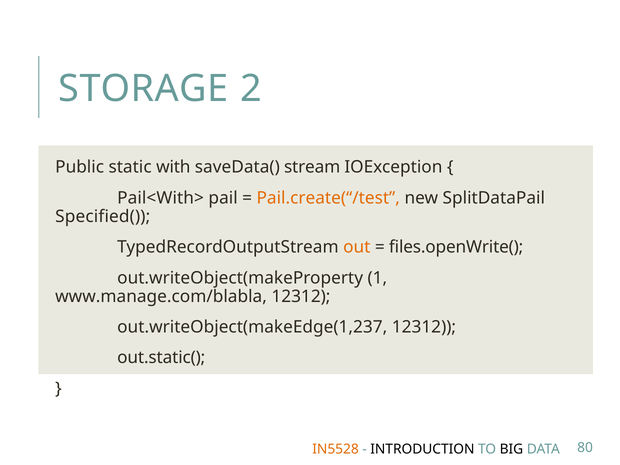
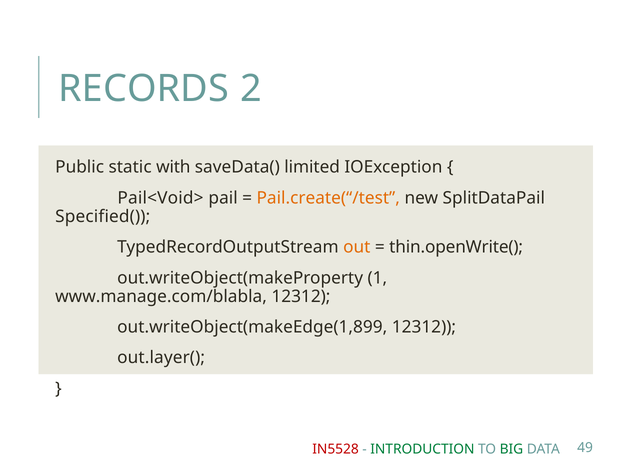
STORAGE: STORAGE -> RECORDS (144, 89)
stream: stream -> limited (312, 167)
Pail<With>: Pail<With> -> Pail<Void> (161, 198)
files.openWrite(: files.openWrite( -> thin.openWrite( (456, 247)
out.writeObject(makeEdge(1,237: out.writeObject(makeEdge(1,237 -> out.writeObject(makeEdge(1,899 (252, 327)
out.static(: out.static( -> out.layer( (161, 358)
IN5528 colour: orange -> red (336, 449)
INTRODUCTION colour: black -> green (422, 449)
BIG colour: black -> green (511, 449)
80: 80 -> 49 (585, 448)
